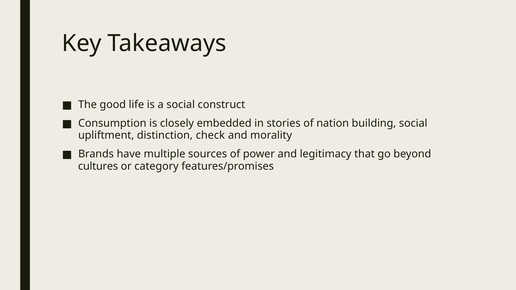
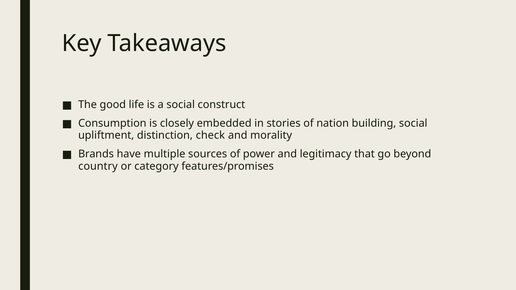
cultures: cultures -> country (98, 166)
